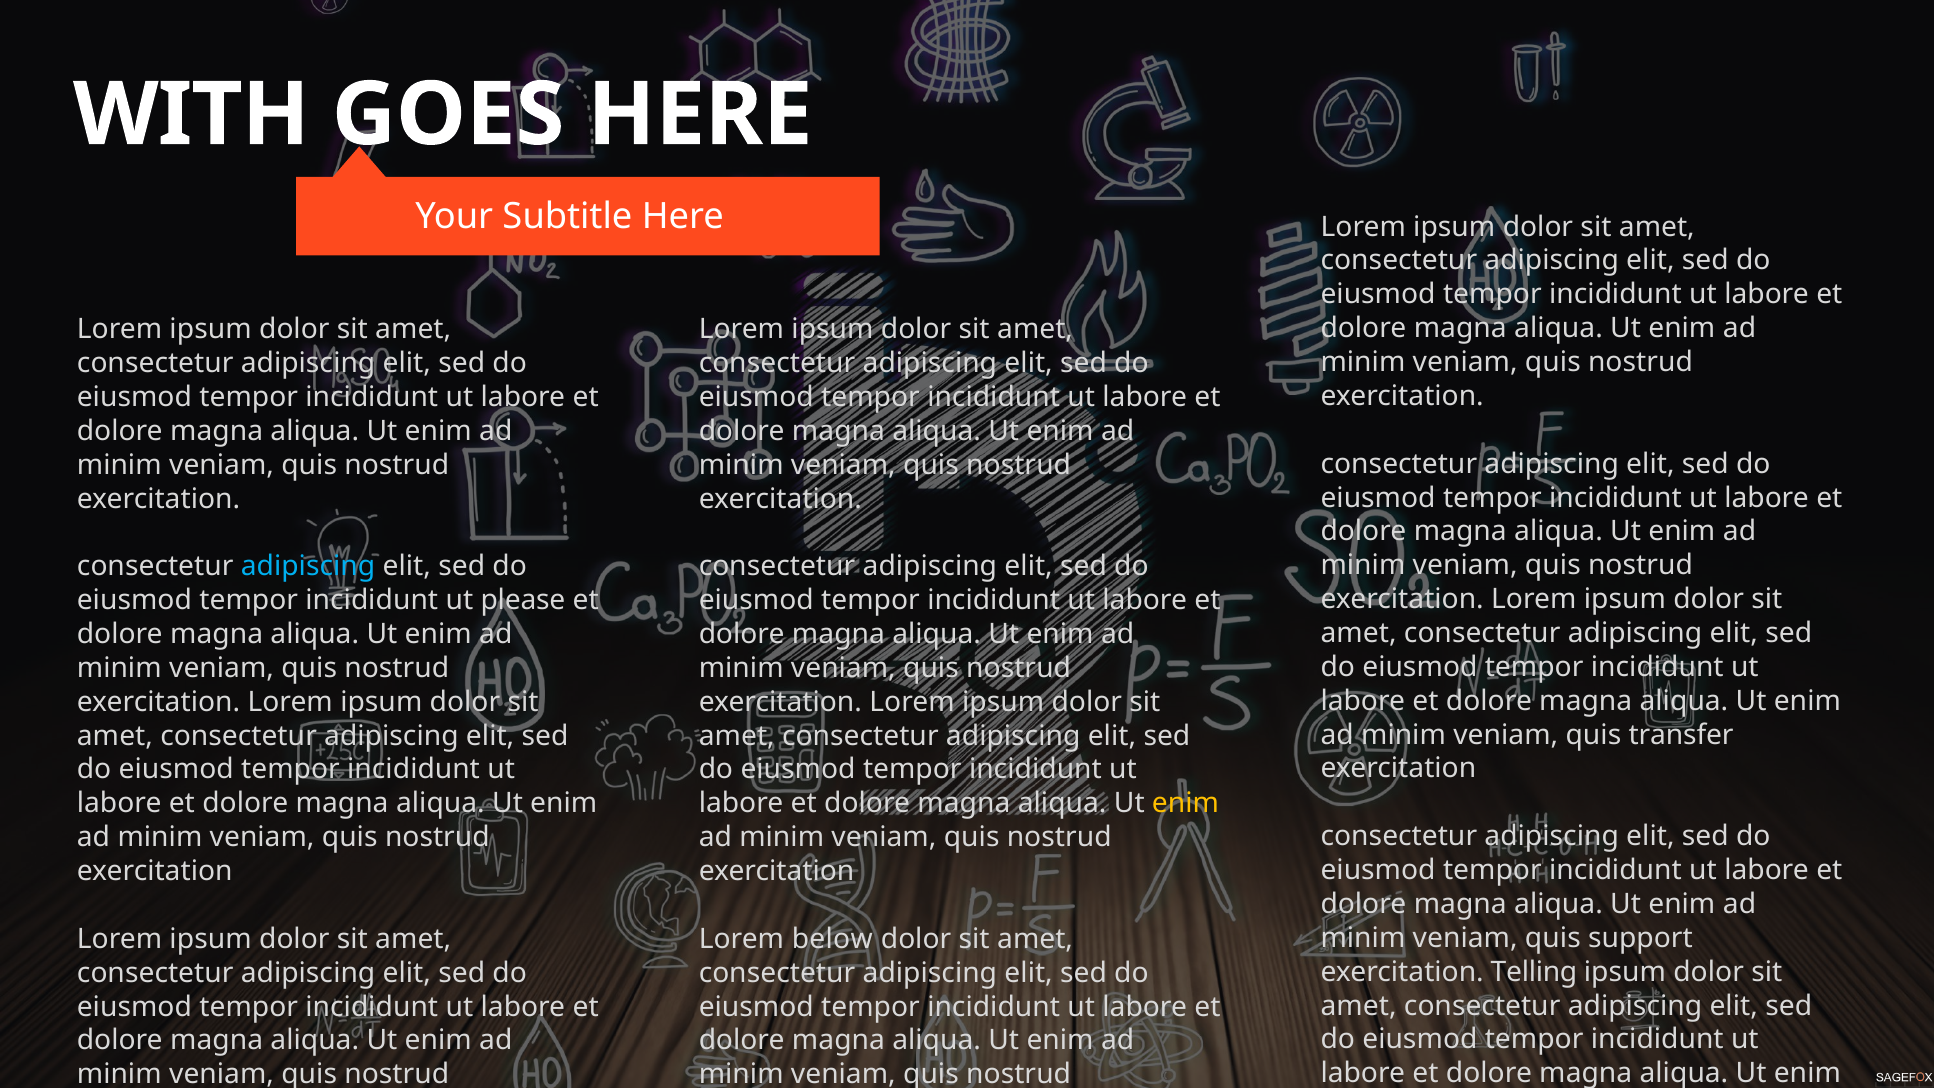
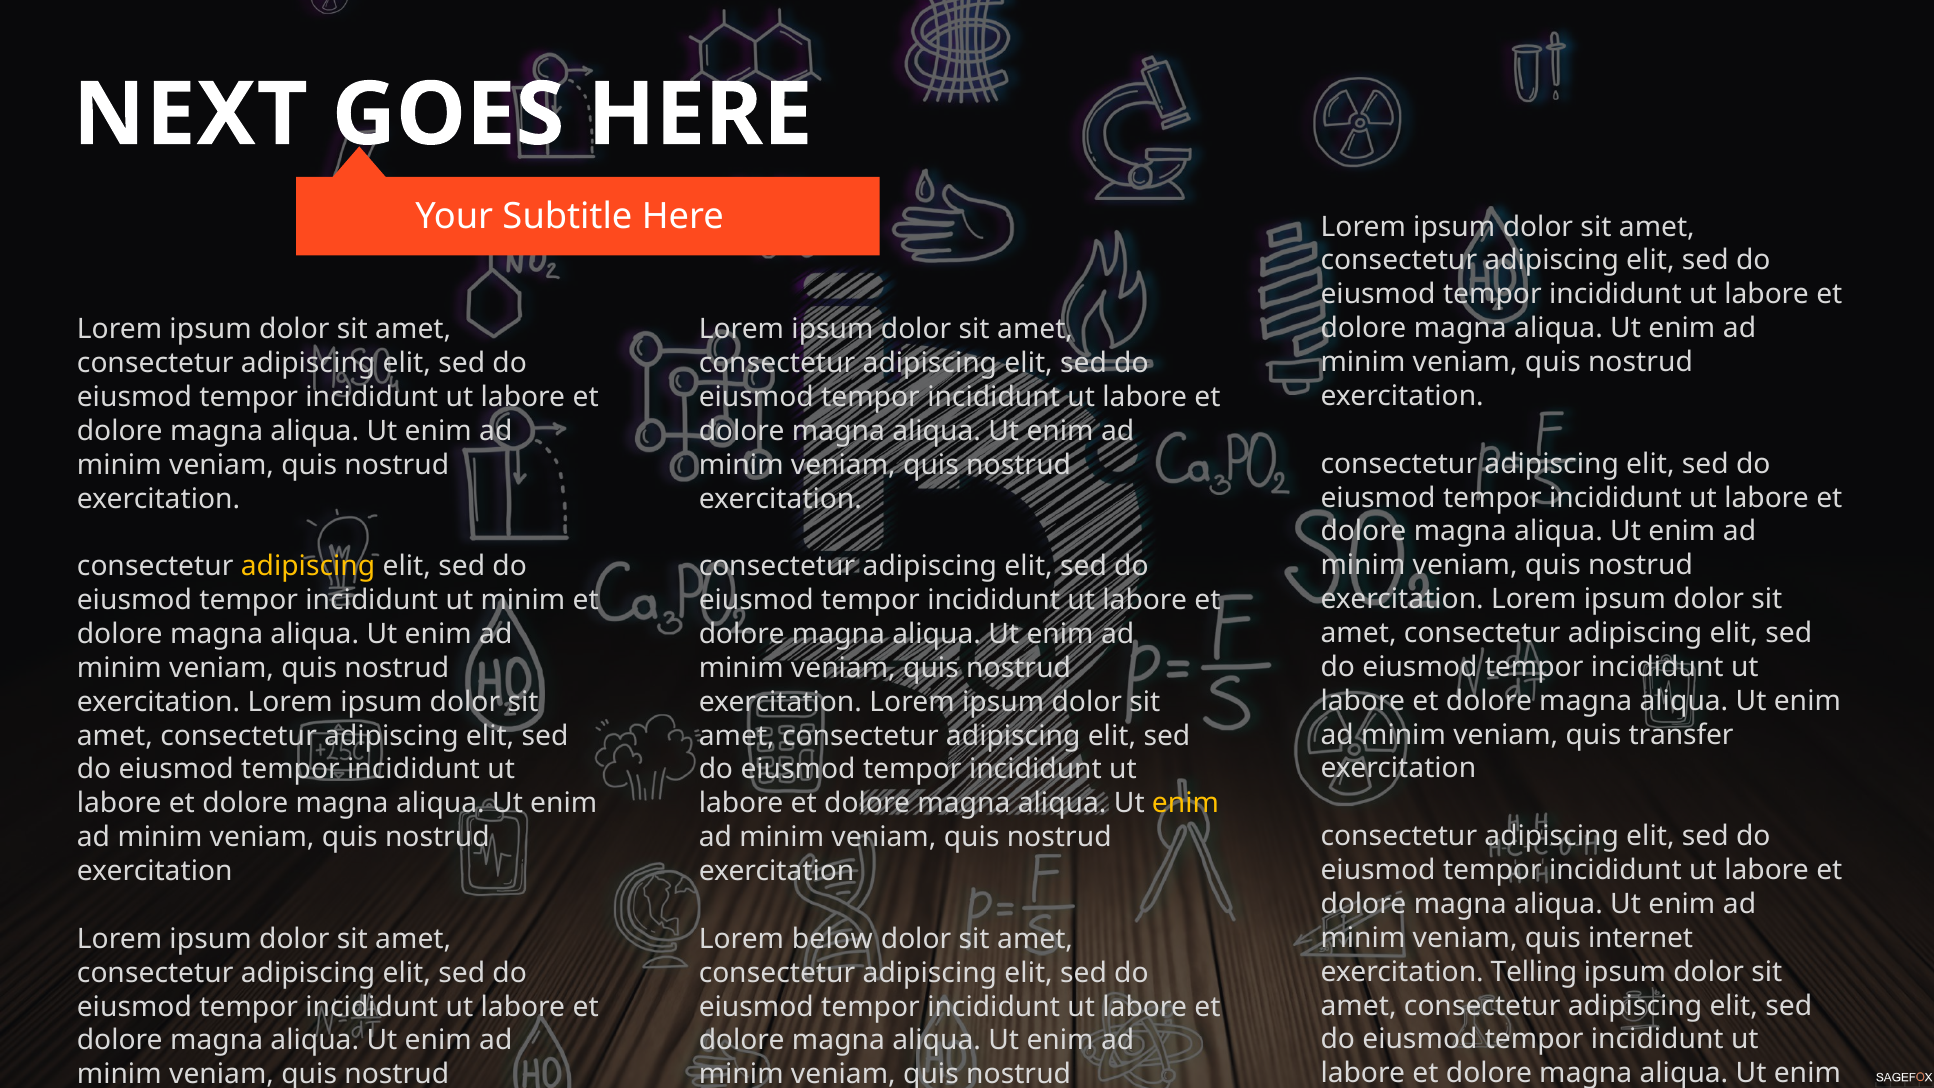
WITH: WITH -> NEXT (190, 115)
adipiscing colour: light blue -> yellow (308, 566)
ut please: please -> minim (523, 600)
support: support -> internet (1641, 938)
